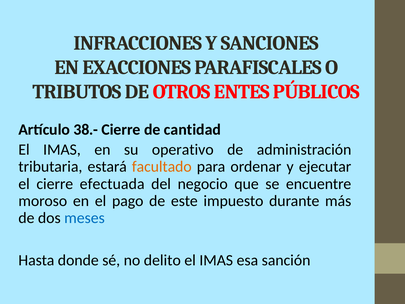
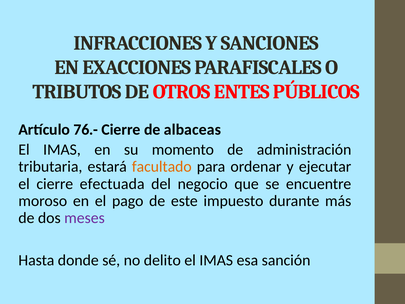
38.-: 38.- -> 76.- (86, 129)
cantidad: cantidad -> albaceas (192, 129)
operativo: operativo -> momento (183, 150)
meses colour: blue -> purple (85, 218)
